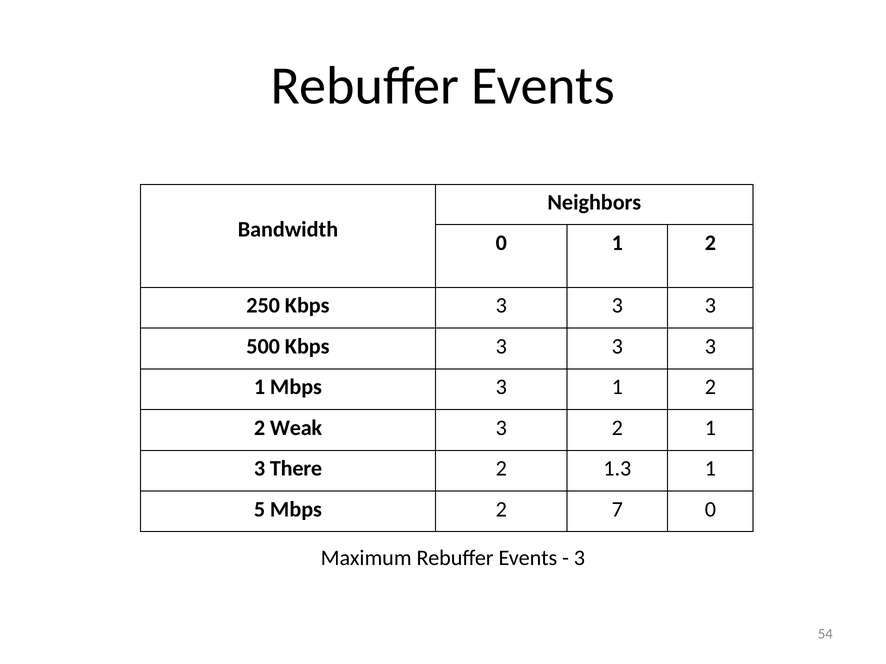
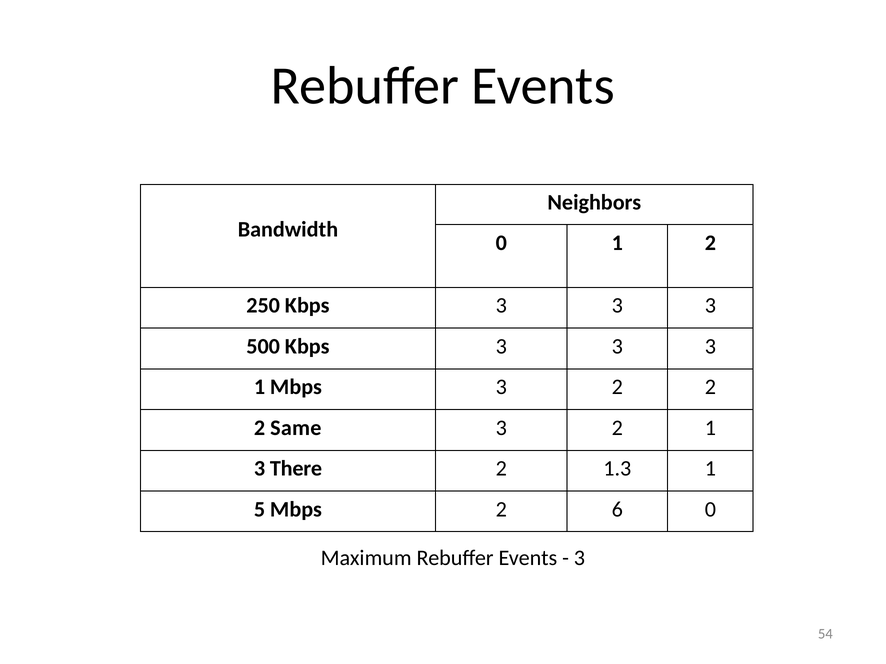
Mbps 3 1: 1 -> 2 (617, 387)
Weak: Weak -> Same (296, 428)
7: 7 -> 6 (617, 510)
